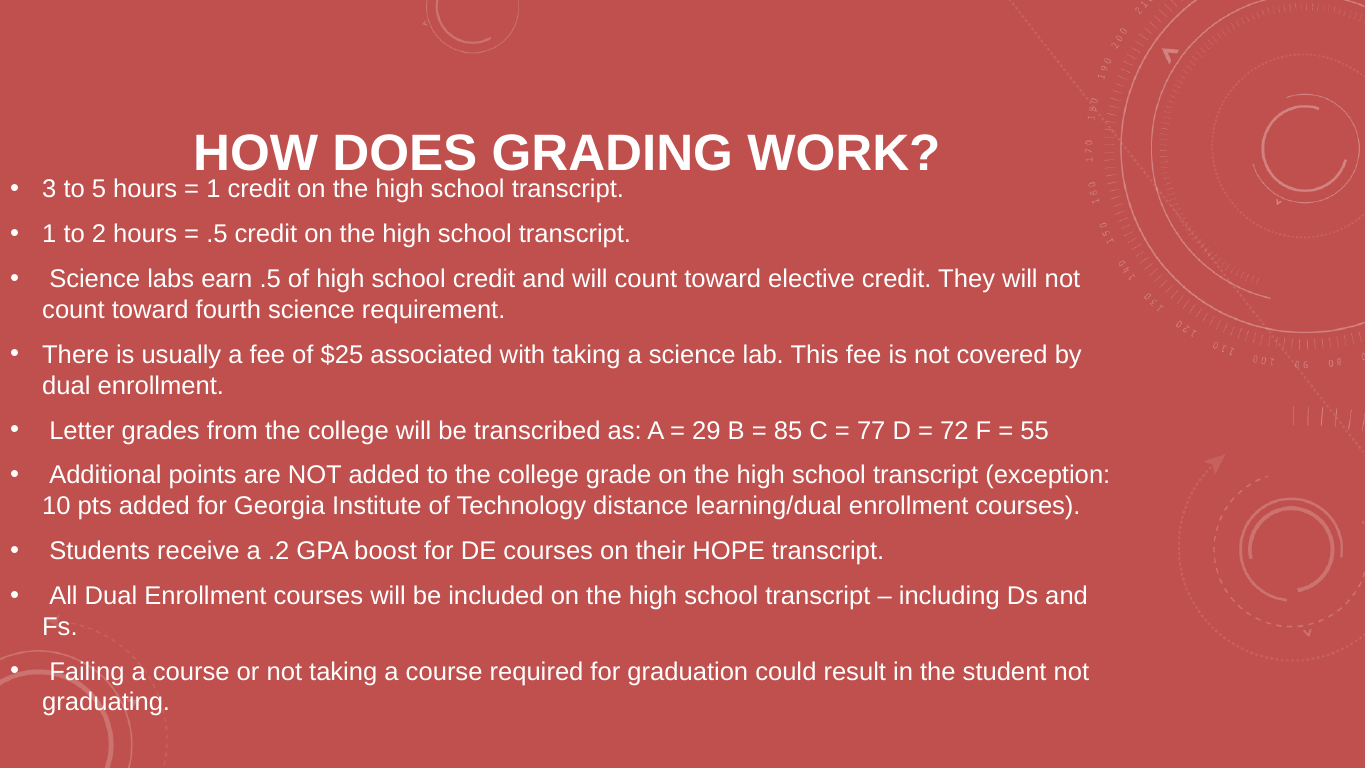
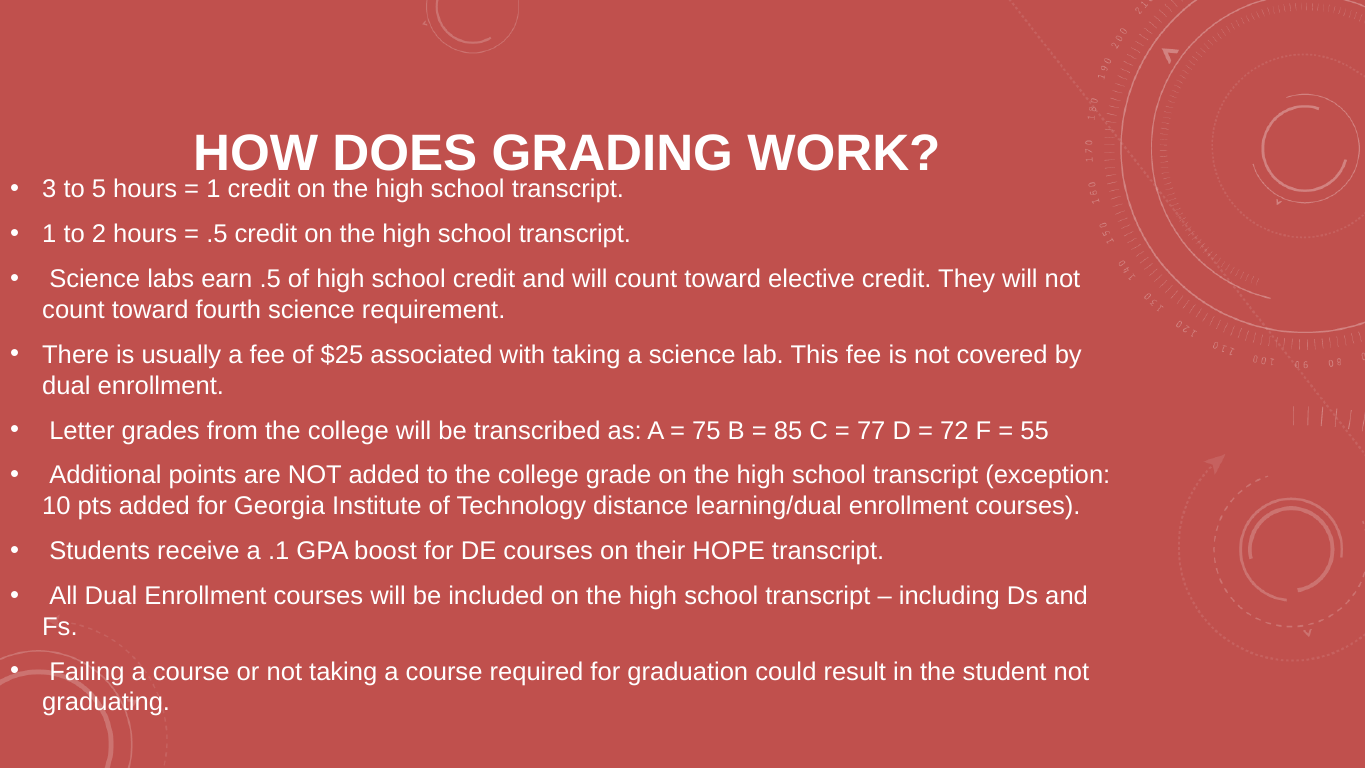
29: 29 -> 75 (706, 430)
.2: .2 -> .1 (279, 551)
